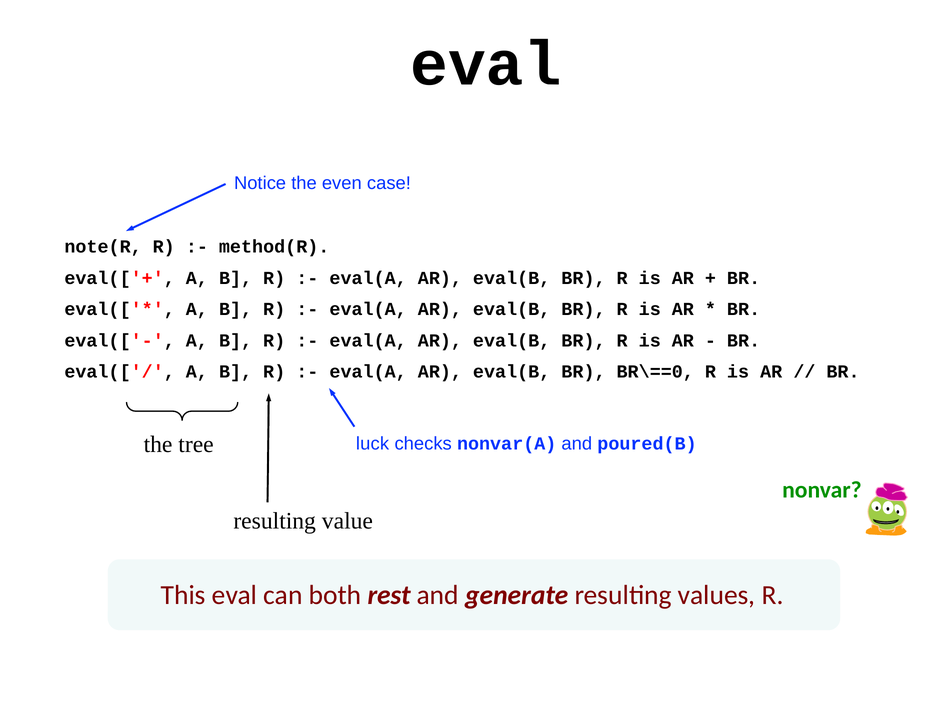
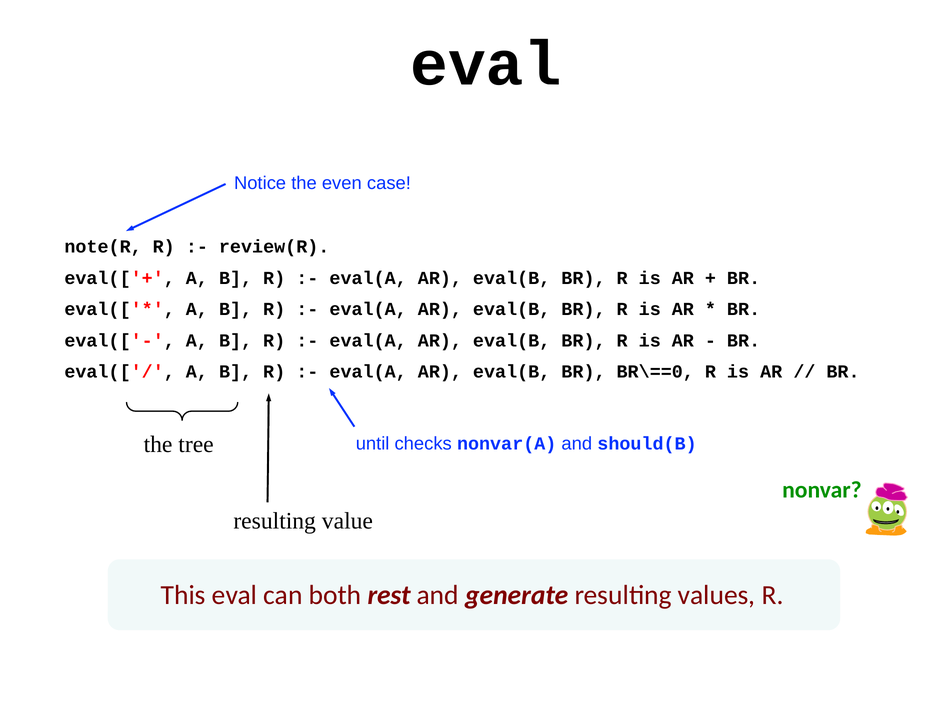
method(R: method(R -> review(R (274, 247)
luck: luck -> until (373, 444)
poured(B: poured(B -> should(B (647, 444)
